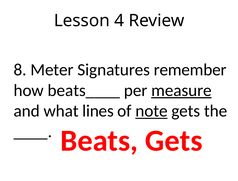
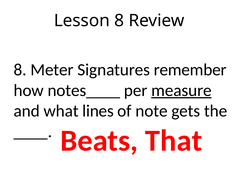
Lesson 4: 4 -> 8 (119, 21)
beats____: beats____ -> notes____ (84, 90)
note underline: present -> none (151, 111)
Beats Gets: Gets -> That (174, 141)
